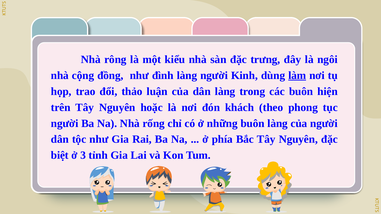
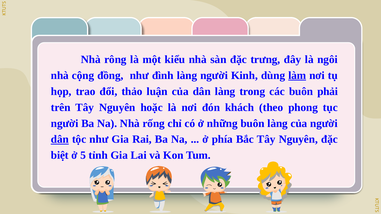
hiện: hiện -> phải (328, 92)
dân underline: none -> present (60, 140)
3: 3 -> 5 (83, 156)
